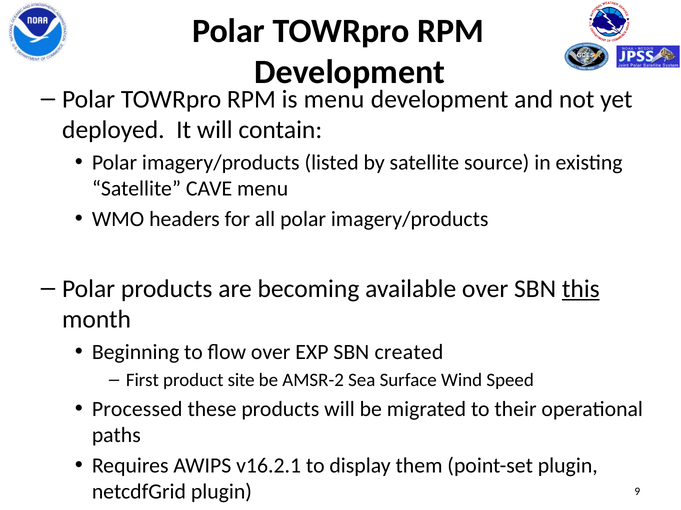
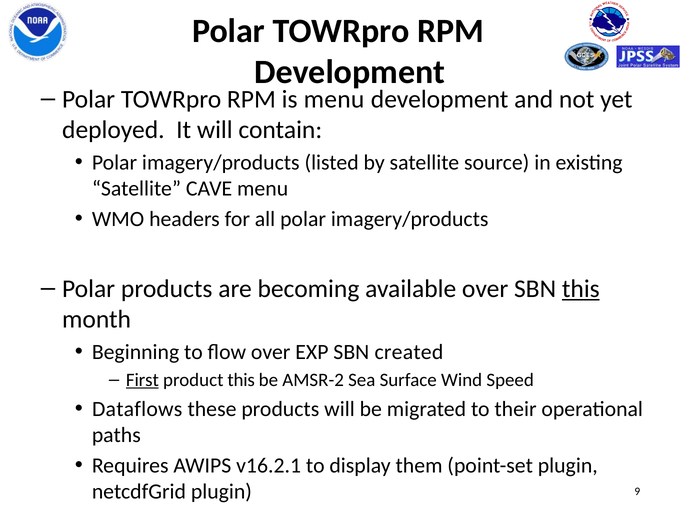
First underline: none -> present (142, 381)
product site: site -> this (241, 381)
Processed: Processed -> Dataflows (137, 410)
